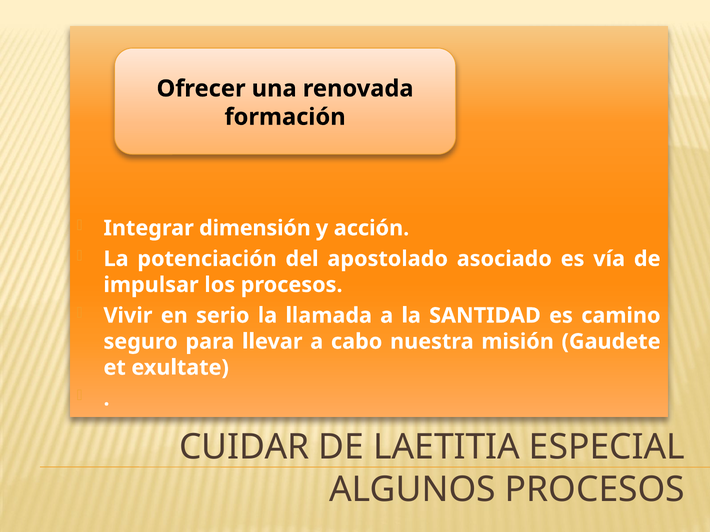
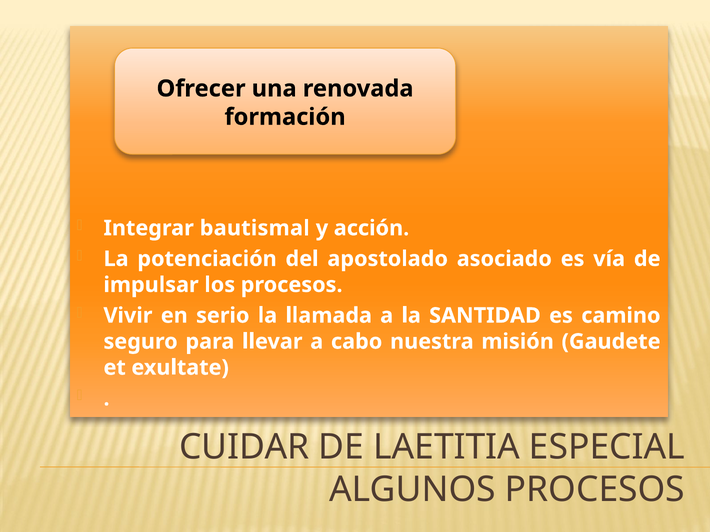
dimensión: dimensión -> bautismal (255, 228)
